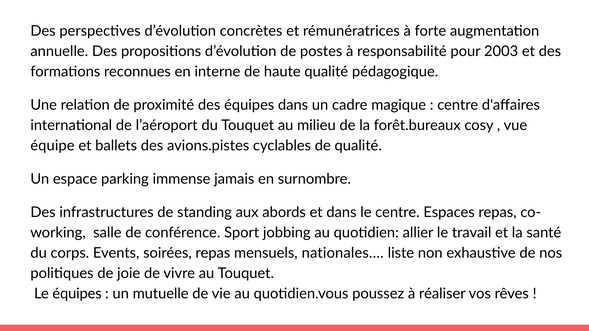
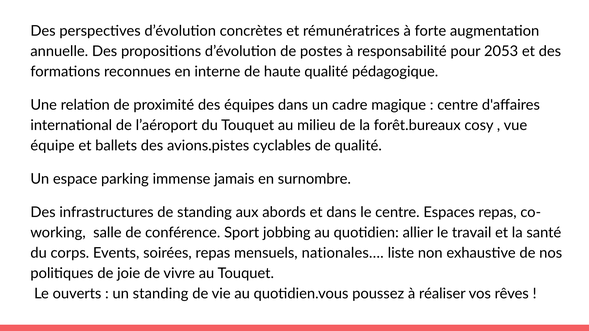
2003: 2003 -> 2053 (501, 51)
Le équipes: équipes -> ouverts (77, 294)
un mutuelle: mutuelle -> standing (161, 294)
